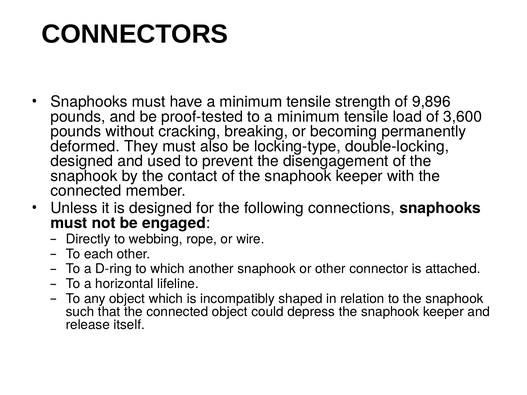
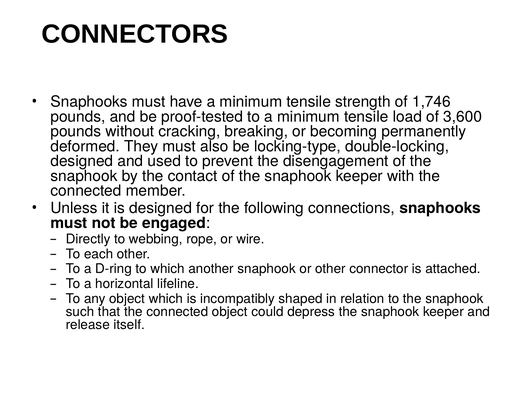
9,896: 9,896 -> 1,746 (431, 102)
